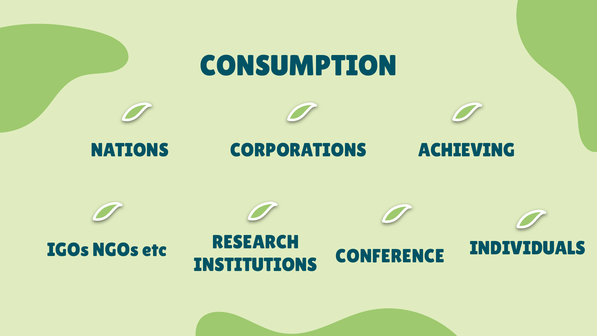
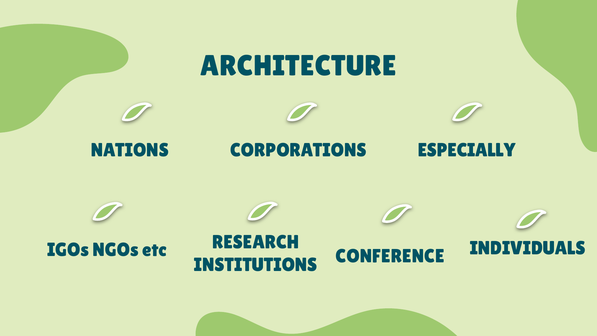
CONSUMPTION: CONSUMPTION -> ARCHITECTURE (298, 66)
ACHIEVING: ACHIEVING -> ESPECIALLY (467, 150)
